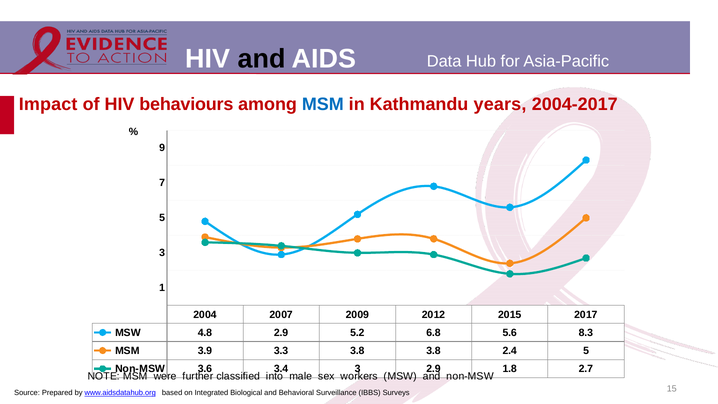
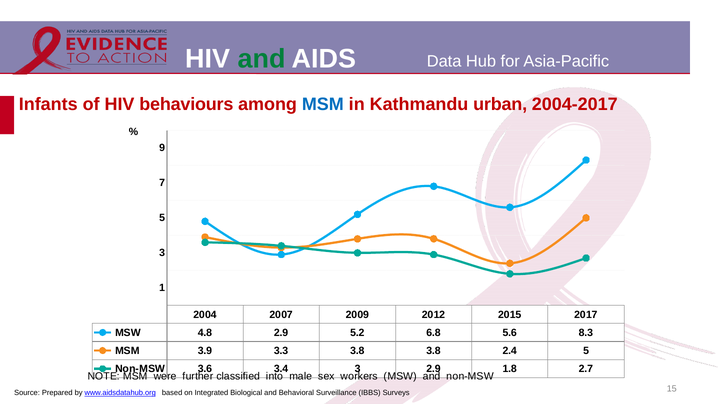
and colour: black -> green (262, 59)
Impact: Impact -> Infants (48, 104)
years: years -> urban (500, 104)
